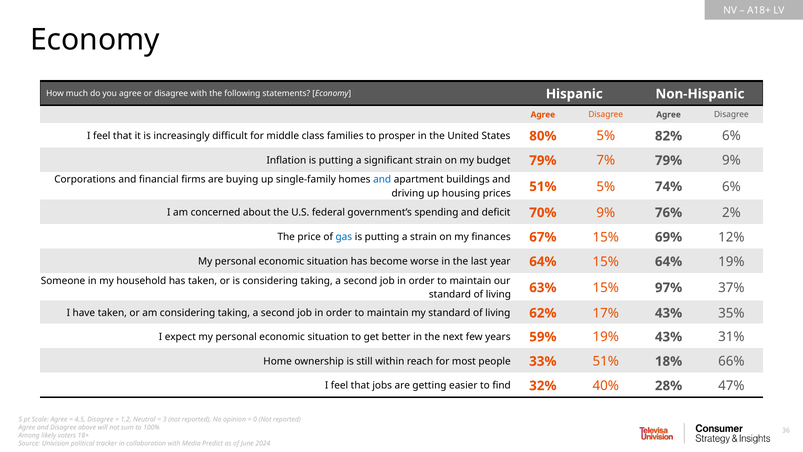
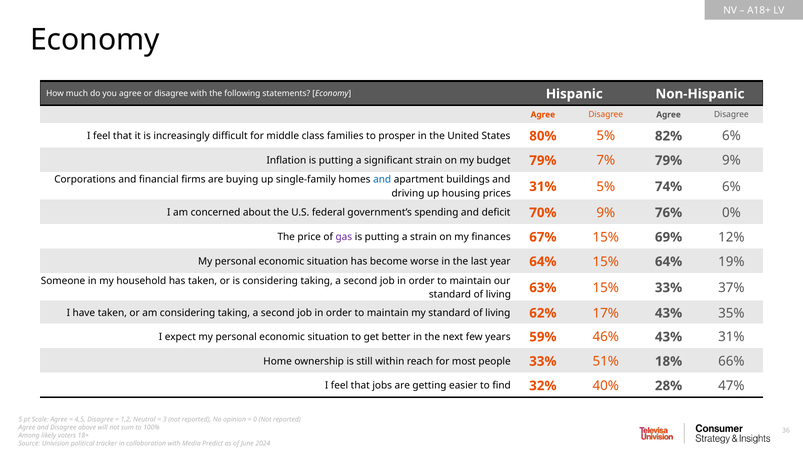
51%: 51% -> 31% (543, 186)
2%: 2% -> 0% (731, 213)
gas colour: blue -> purple (344, 237)
15% 97%: 97% -> 33% (669, 288)
59% 19%: 19% -> 46% (606, 337)
